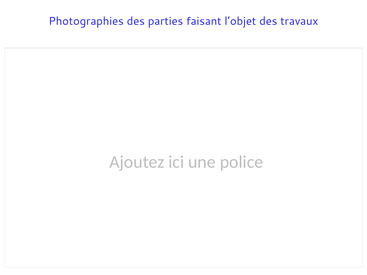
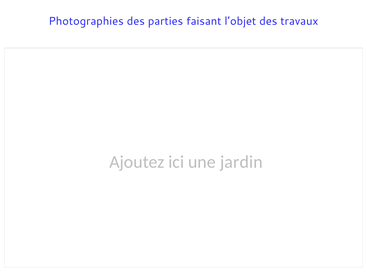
police: police -> jardin (241, 162)
